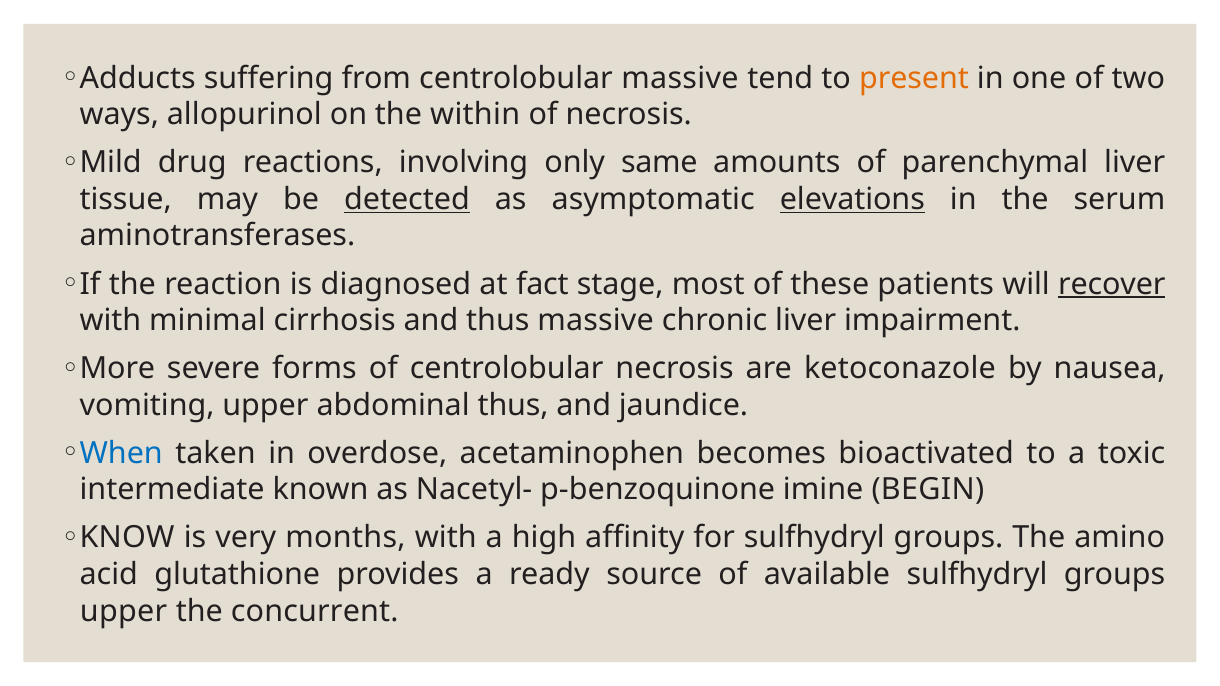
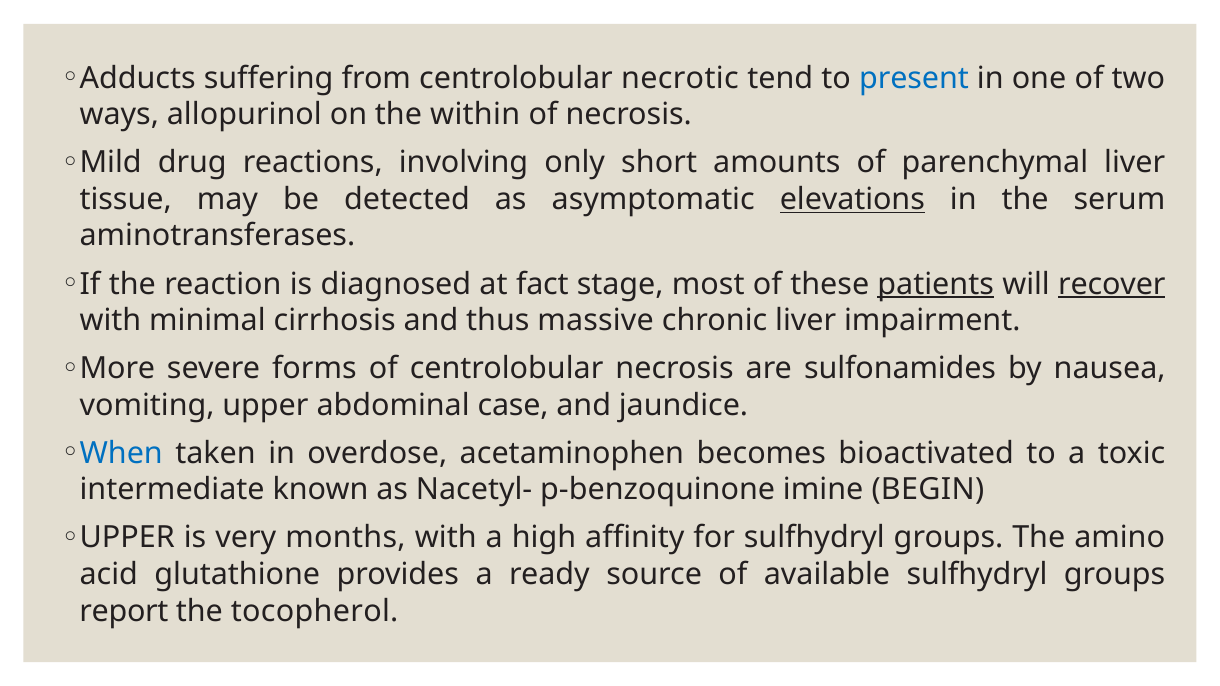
centrolobular massive: massive -> necrotic (680, 78)
present colour: orange -> blue (914, 78)
same: same -> short (659, 163)
detected underline: present -> none (407, 199)
patients underline: none -> present (936, 284)
ketoconazole: ketoconazole -> sulfonamides (900, 369)
abdominal thus: thus -> case (513, 405)
KNOW: KNOW -> UPPER (127, 538)
upper: upper -> report (124, 611)
concurrent: concurrent -> tocopherol (315, 611)
